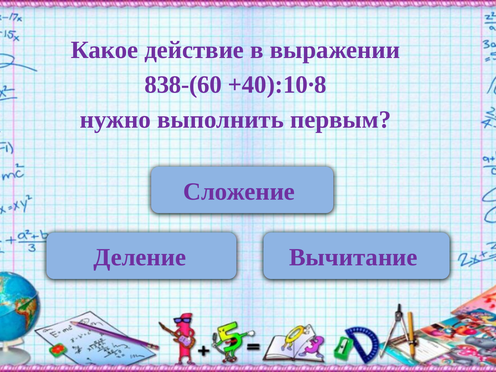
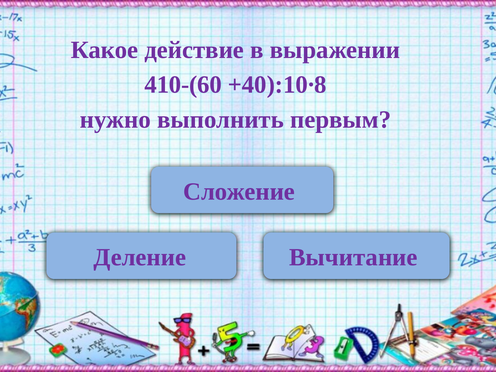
838-(60: 838-(60 -> 410-(60 (183, 85)
